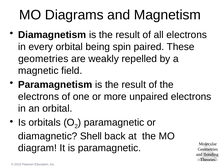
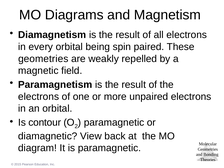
orbitals: orbitals -> contour (45, 122)
Shell: Shell -> View (91, 136)
